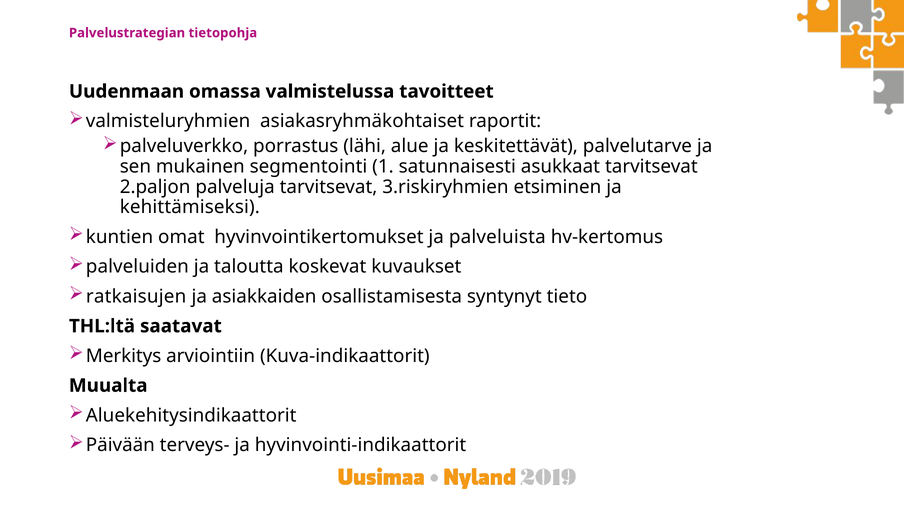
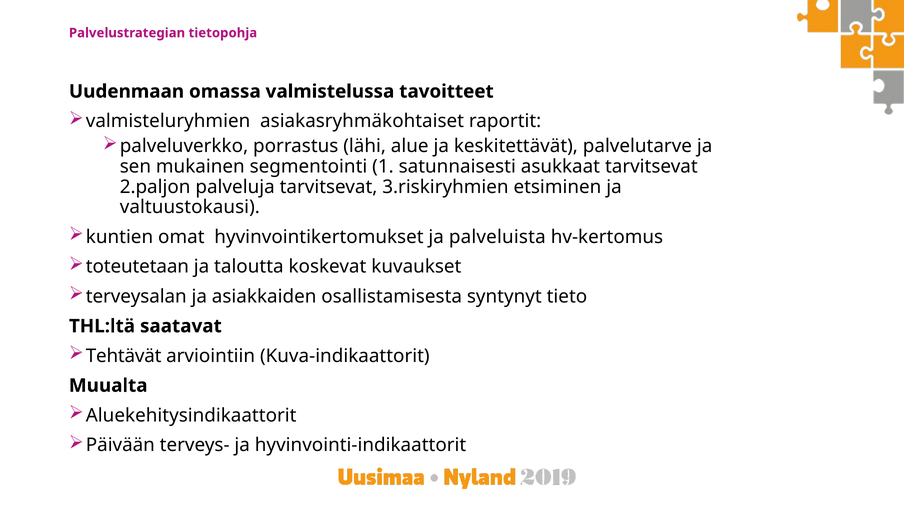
kehittämiseksi: kehittämiseksi -> valtuustokausi (190, 207)
palveluiden: palveluiden -> toteutetaan (137, 267)
ratkaisujen: ratkaisujen -> terveysalan (136, 297)
Merkitys: Merkitys -> Tehtävät (124, 356)
